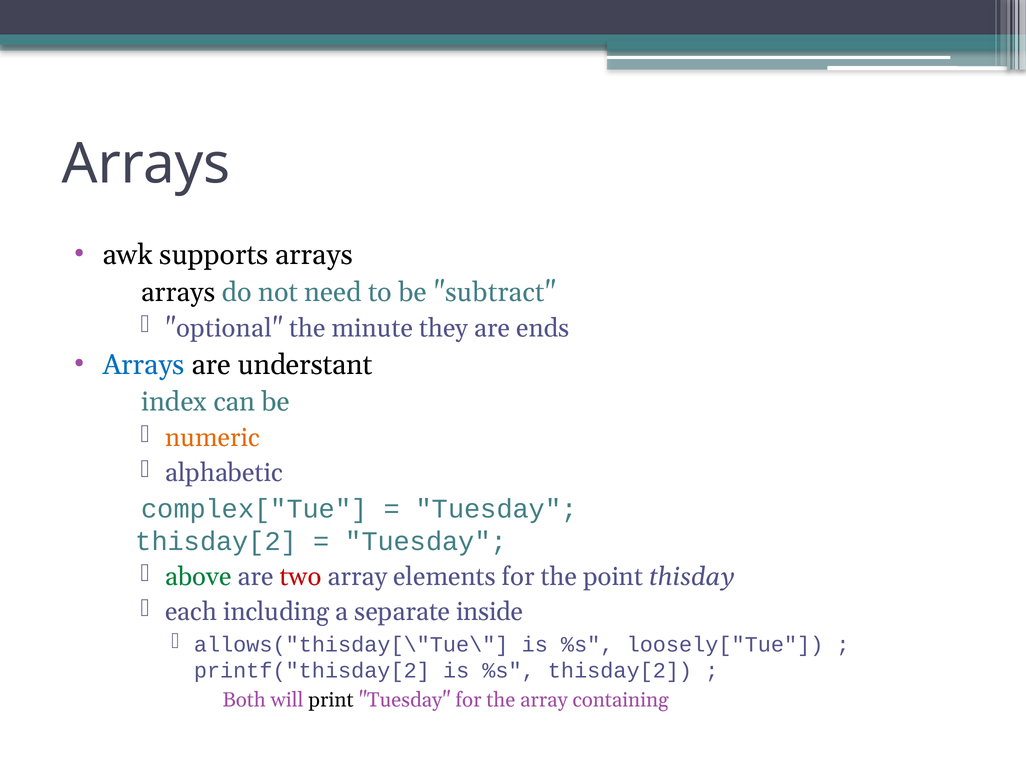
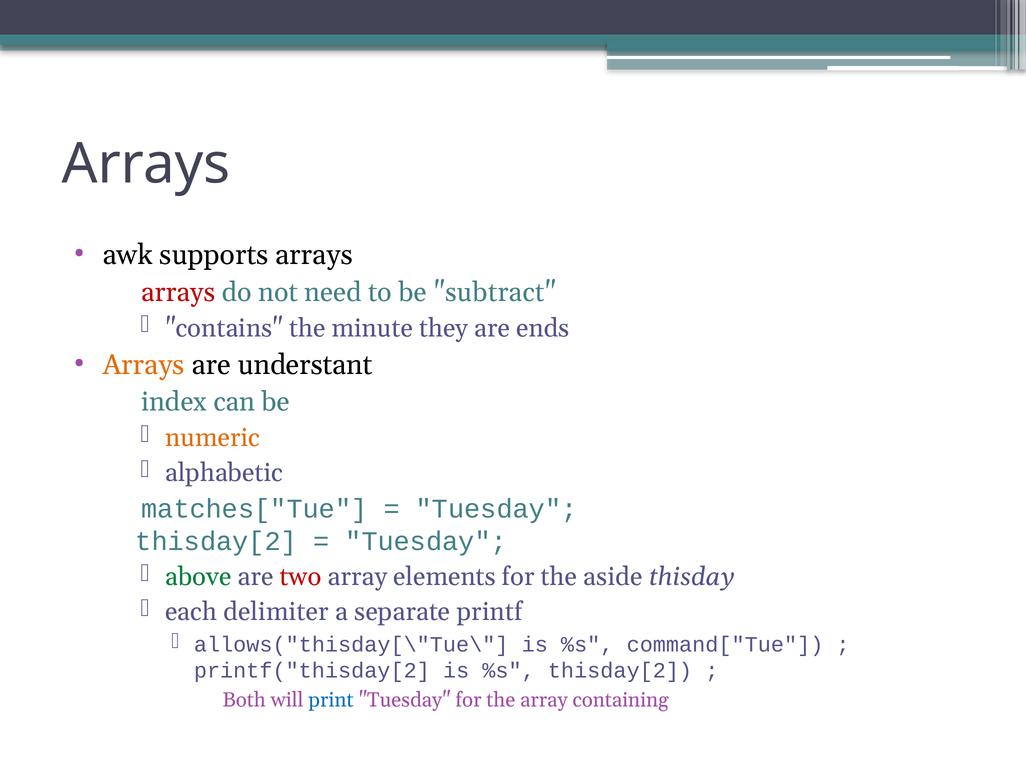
arrays colour: black -> red (178, 292)
optional: optional -> contains (224, 328)
Arrays colour: blue -> orange (144, 365)
complex["Tue: complex["Tue -> matches["Tue (254, 509)
point: point -> aside (613, 577)
including: including -> delimiter (276, 612)
inside: inside -> printf (490, 612)
loosely["Tue: loosely["Tue -> command["Tue (725, 644)
print colour: black -> blue (331, 700)
